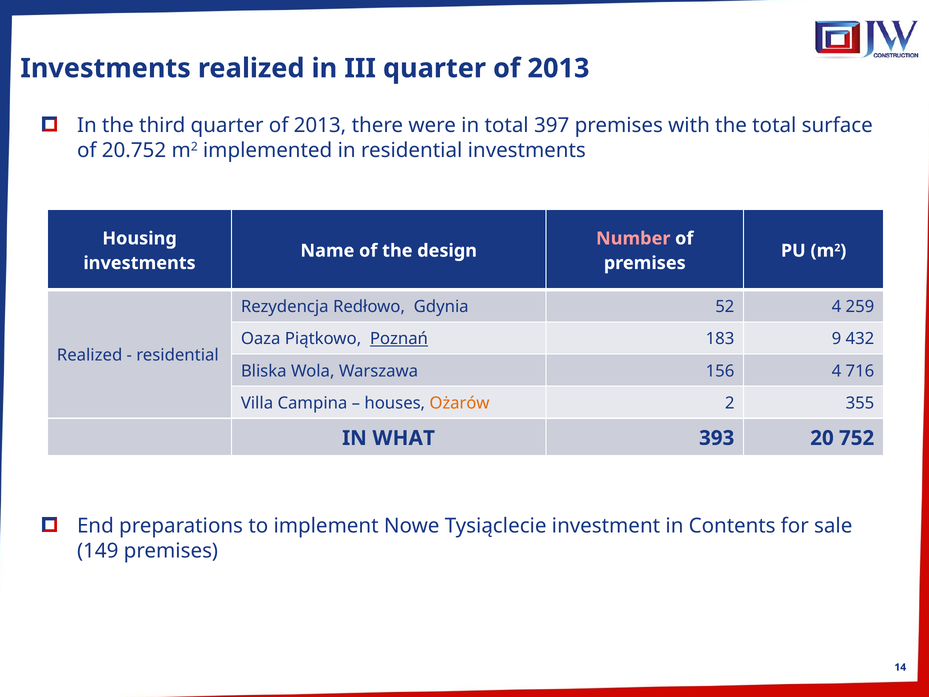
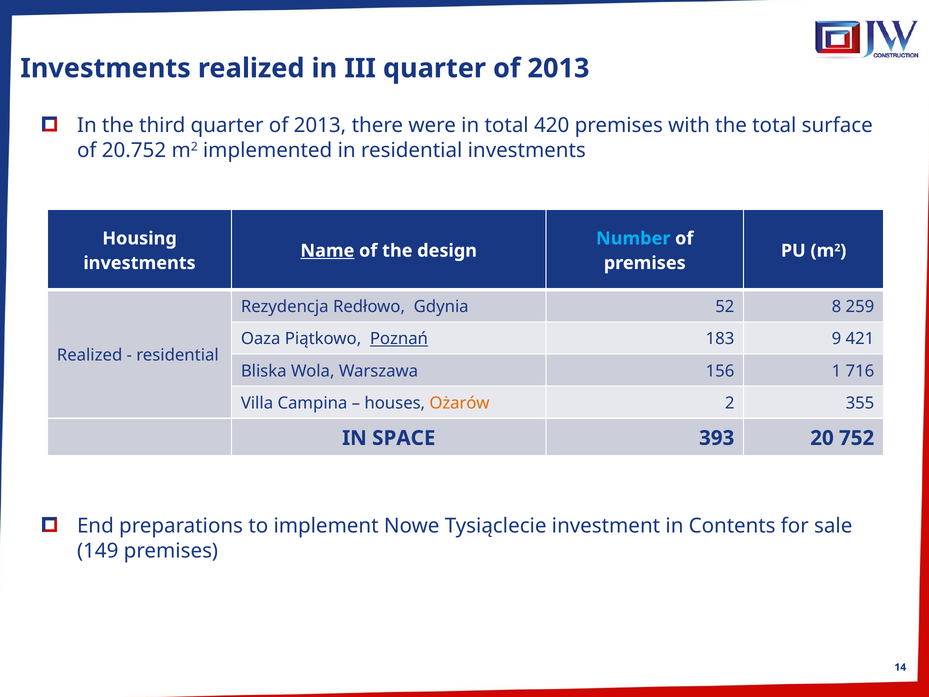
397: 397 -> 420 (552, 125)
Number colour: pink -> light blue (633, 238)
Name underline: none -> present (327, 251)
52 4: 4 -> 8 (837, 307)
432: 432 -> 421 (860, 339)
156 4: 4 -> 1 (837, 371)
WHAT: WHAT -> SPACE (404, 438)
